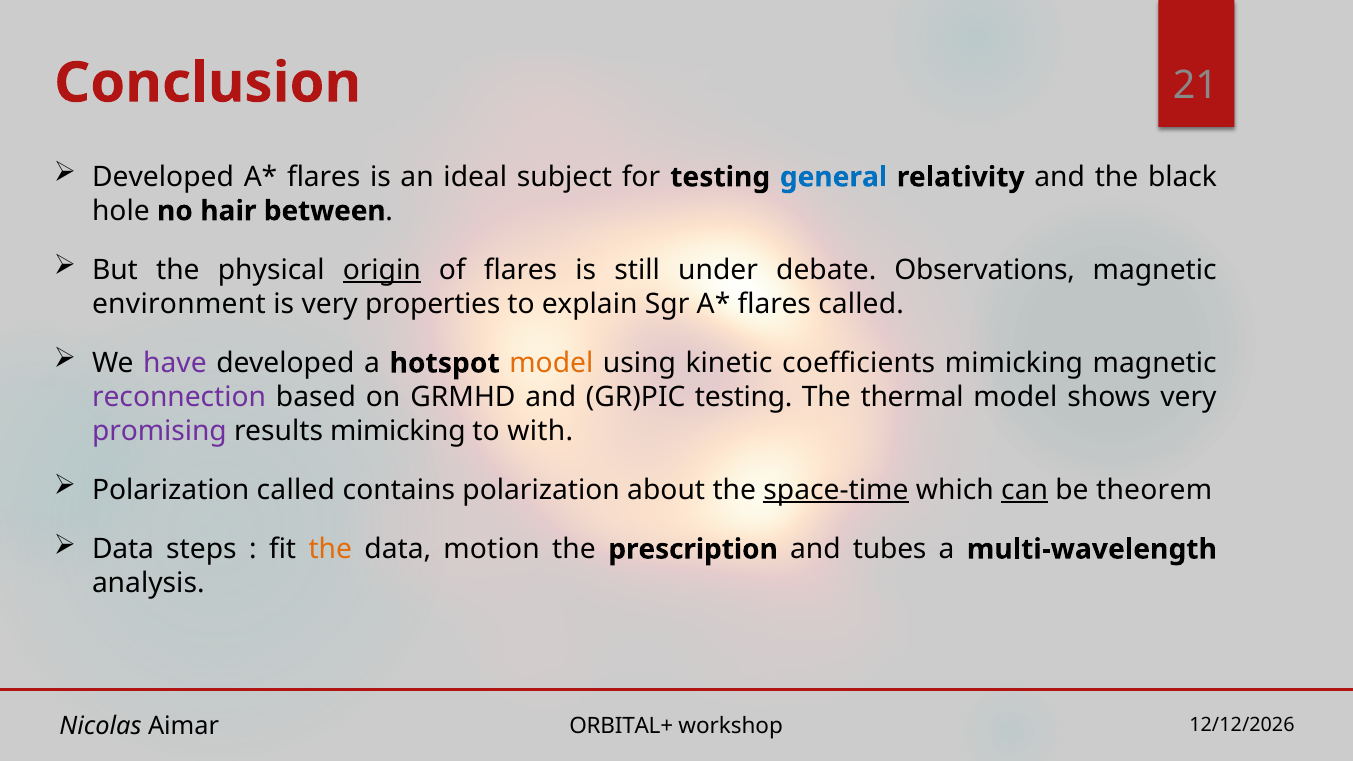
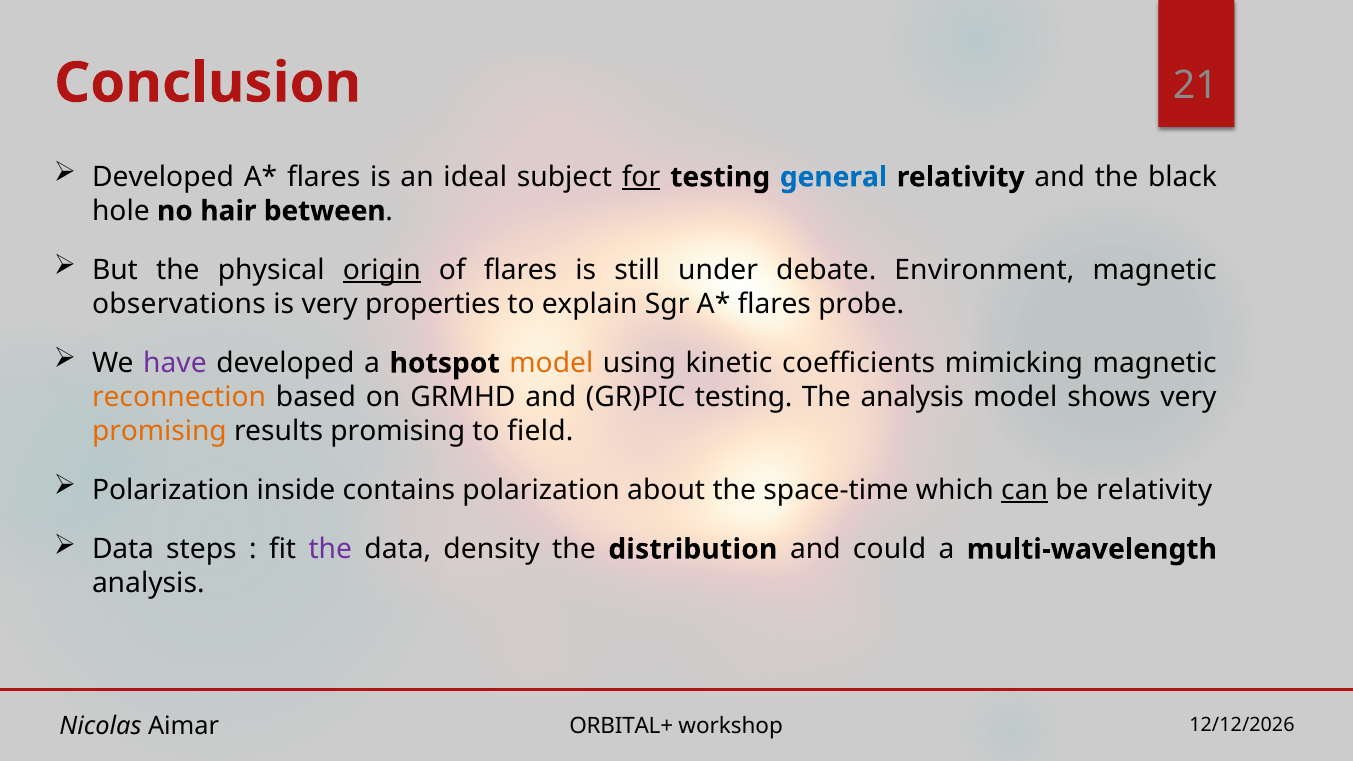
for underline: none -> present (641, 177)
Observations: Observations -> Environment (984, 270)
environment: environment -> observations (179, 304)
flares called: called -> probe (861, 304)
reconnection colour: purple -> orange (179, 397)
The thermal: thermal -> analysis (912, 397)
promising colour: purple -> orange (159, 431)
results mimicking: mimicking -> promising (398, 431)
with: with -> field (540, 431)
Polarization called: called -> inside (296, 490)
space-time underline: present -> none (836, 490)
be theorem: theorem -> relativity (1154, 490)
the colour: orange -> purple (330, 549)
motion: motion -> density (492, 549)
prescription: prescription -> distribution (693, 549)
tubes: tubes -> could (890, 549)
